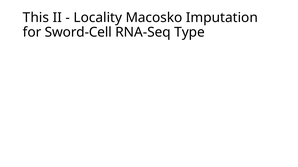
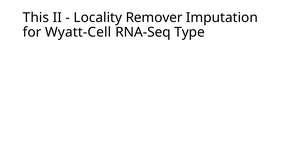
Macosko: Macosko -> Remover (154, 18)
Sword-Cell: Sword-Cell -> Wyatt-Cell (78, 32)
